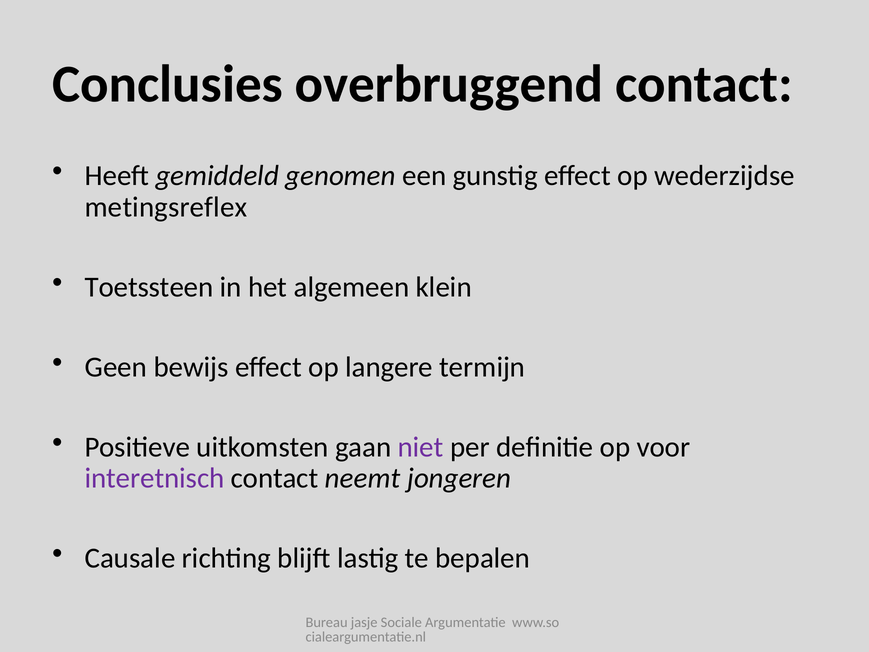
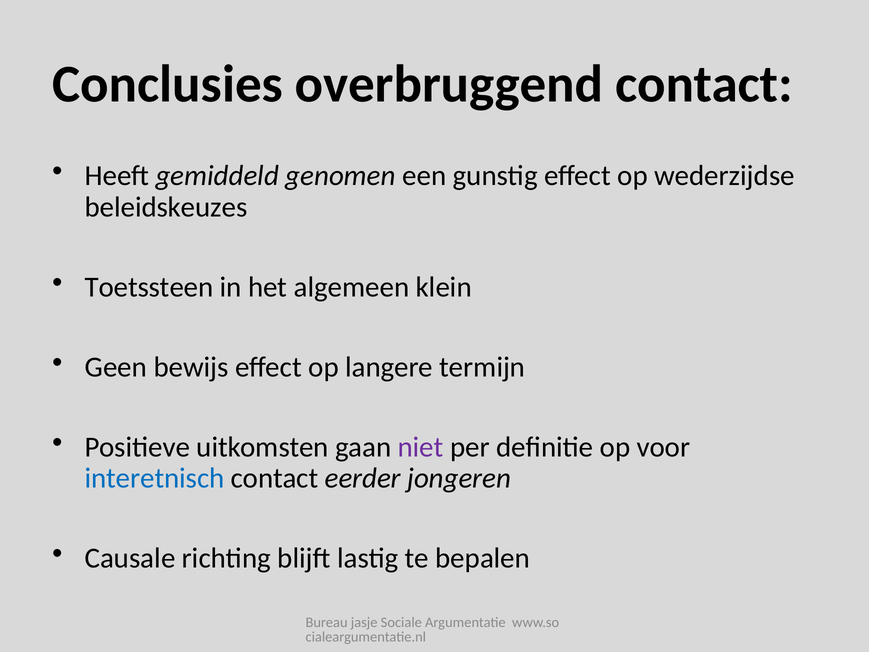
metingsreflex: metingsreflex -> beleidskeuzes (166, 207)
interetnisch colour: purple -> blue (155, 478)
neemt: neemt -> eerder (363, 478)
